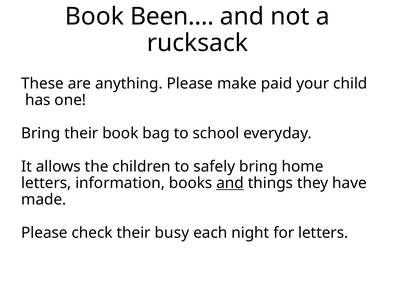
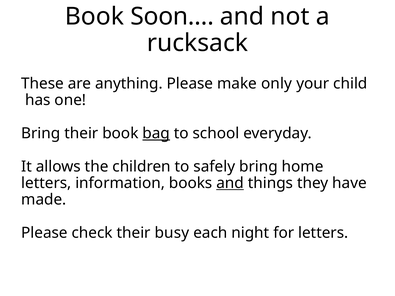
Been…: Been… -> Soon… (172, 16)
paid: paid -> only (277, 84)
bag underline: none -> present (156, 133)
